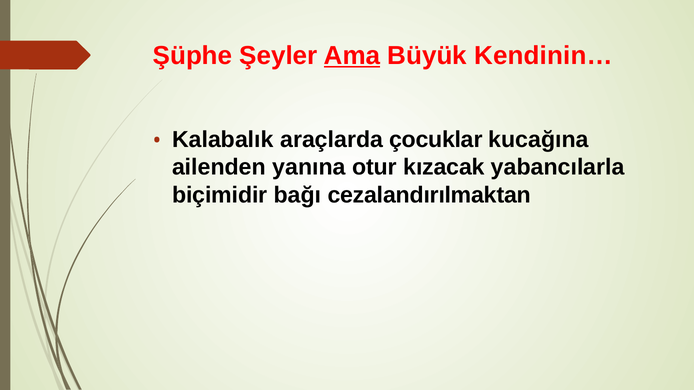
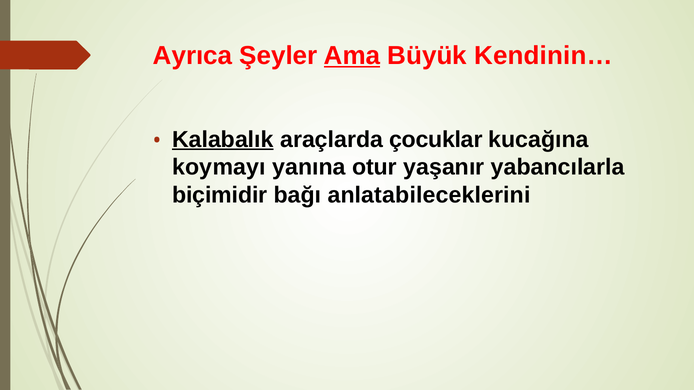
Şüphe: Şüphe -> Ayrıca (193, 56)
Kalabalık underline: none -> present (223, 140)
ailenden: ailenden -> koymayı (219, 167)
kızacak: kızacak -> yaşanır (444, 167)
cezalandırılmaktan: cezalandırılmaktan -> anlatabileceklerini (429, 195)
